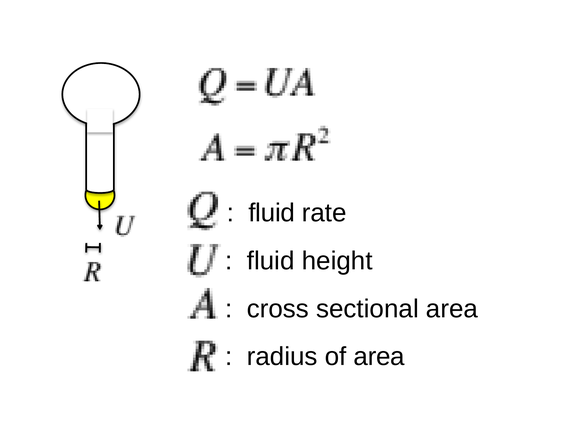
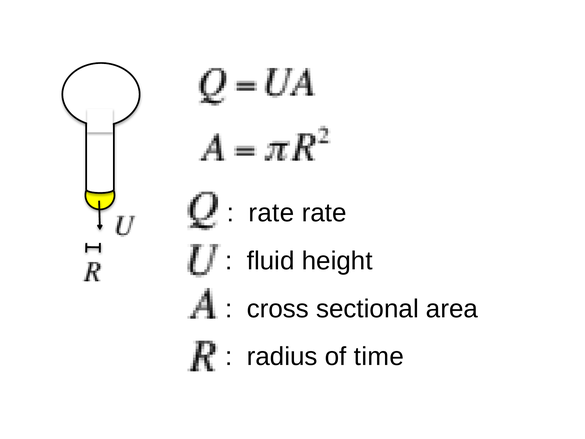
fluid: fluid -> rate (271, 213)
of area: area -> time (379, 357)
